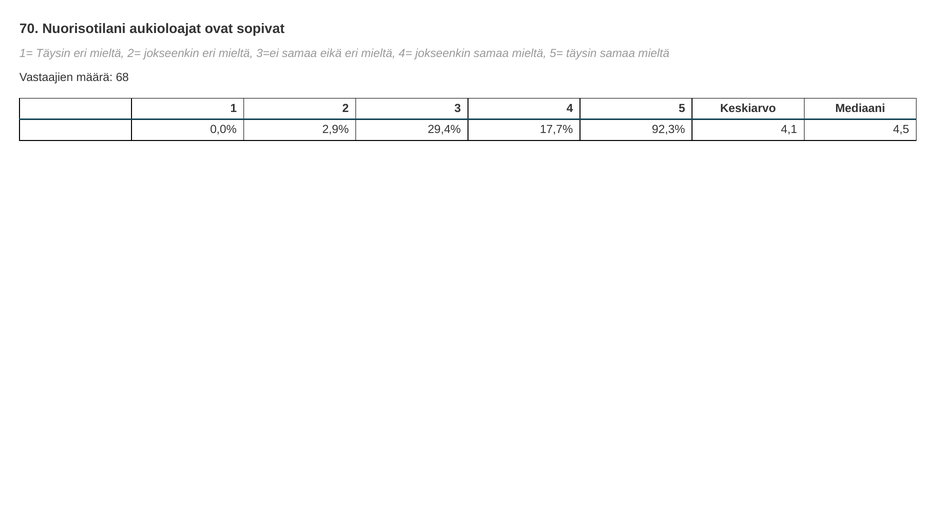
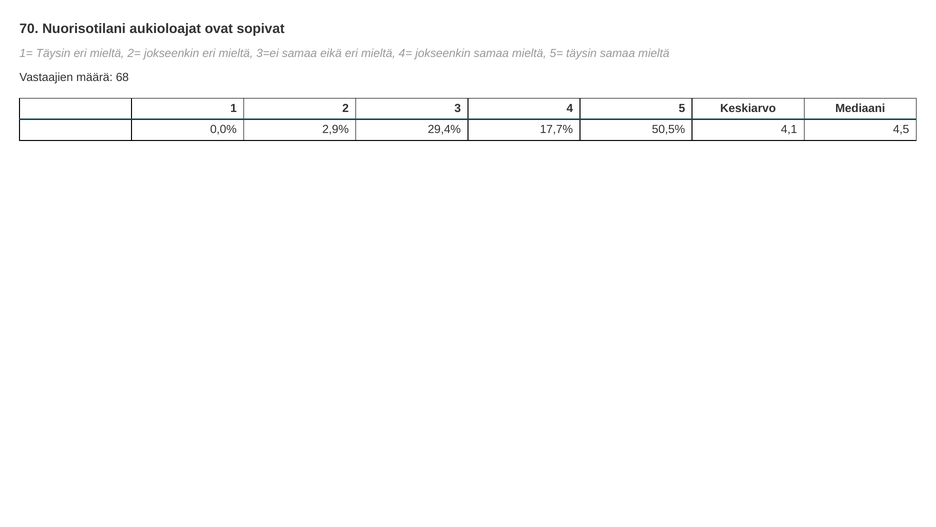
92,3%: 92,3% -> 50,5% (669, 129)
